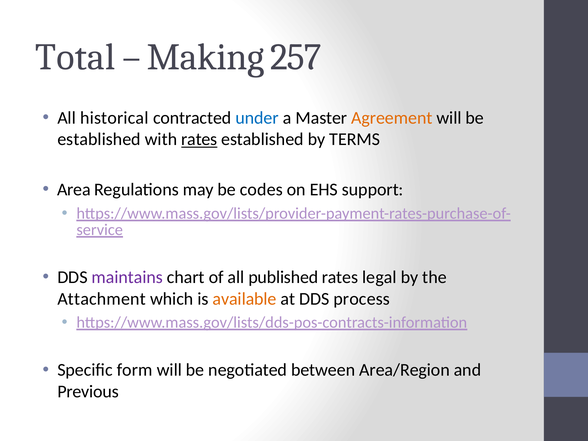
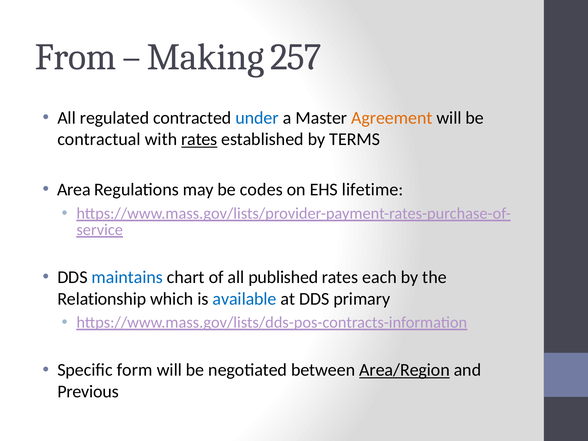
Total: Total -> From (76, 57)
historical: historical -> regulated (115, 118)
established: established -> contractual (99, 139)
support: support -> lifetime (373, 190)
maintains colour: purple -> blue (127, 277)
legal: legal -> each (379, 277)
Attachment: Attachment -> Relationship (102, 299)
available colour: orange -> blue (245, 299)
process: process -> primary (362, 299)
Area/Region underline: none -> present (405, 370)
